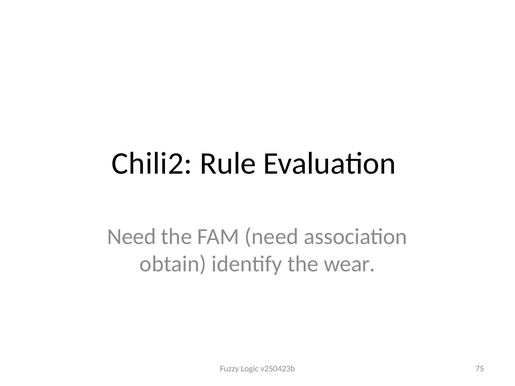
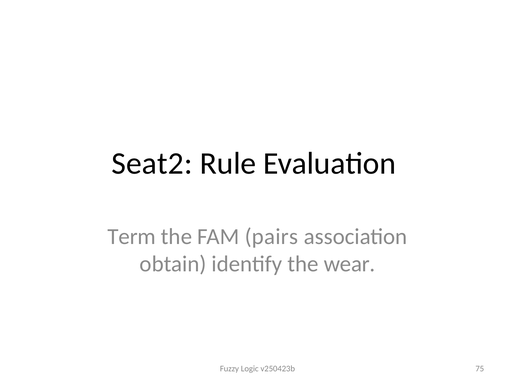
Chili2: Chili2 -> Seat2 (152, 164)
Need: Need -> Term (132, 237)
FAM need: need -> pairs (271, 237)
